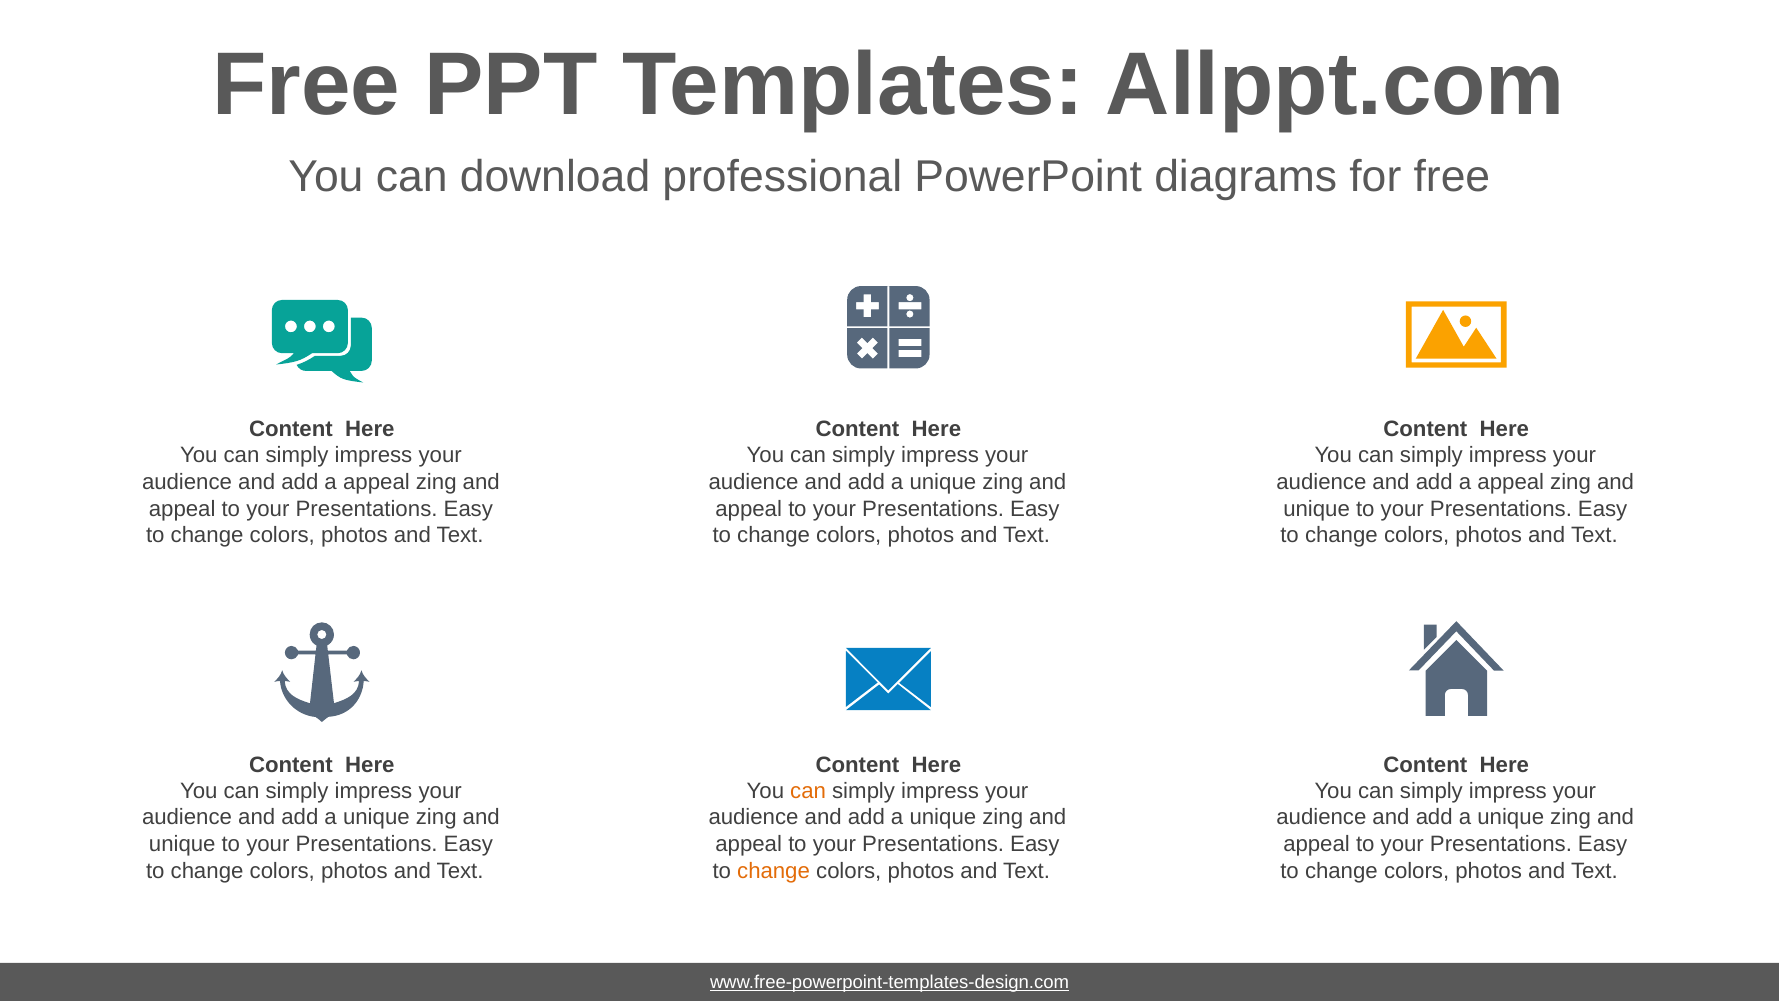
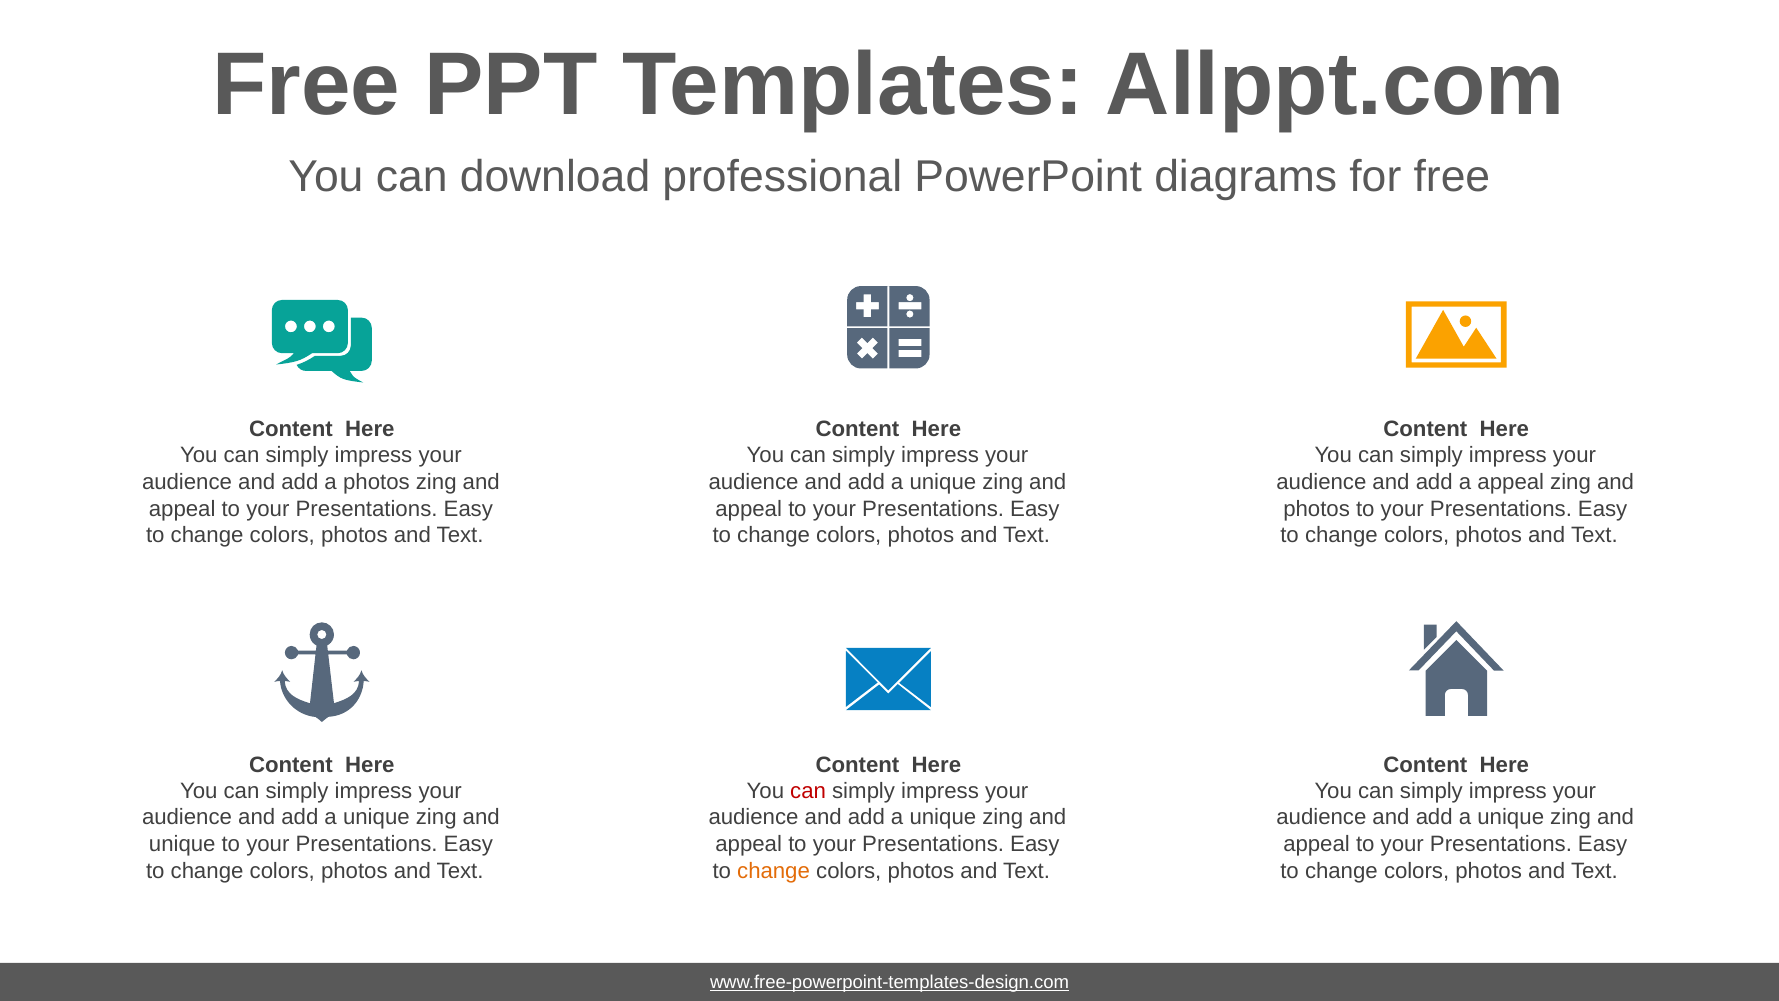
appeal: appeal -> photos (376, 482)
unique: unique -> photos (1317, 509)
can colour: orange -> red (808, 790)
